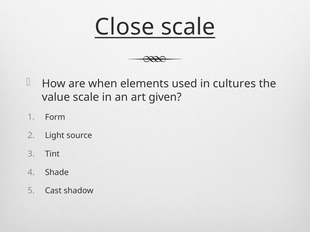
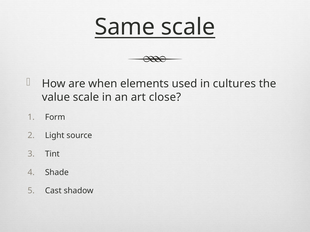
Close: Close -> Same (125, 27)
given: given -> close (165, 97)
